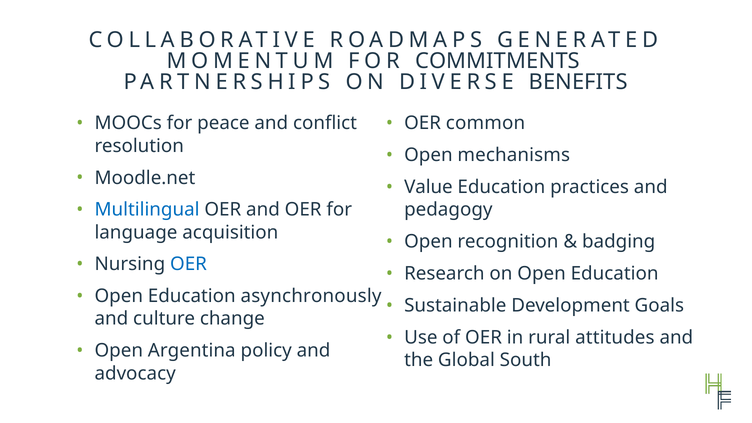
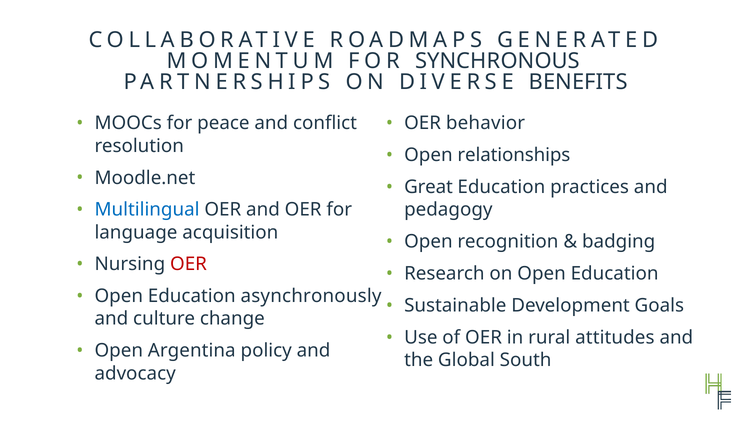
COMMITMENTS: COMMITMENTS -> SYNCHRONOUS (498, 61)
common: common -> behavior (486, 123)
mechanisms: mechanisms -> relationships (514, 155)
Value: Value -> Great (428, 187)
OER colour: blue -> red (188, 264)
